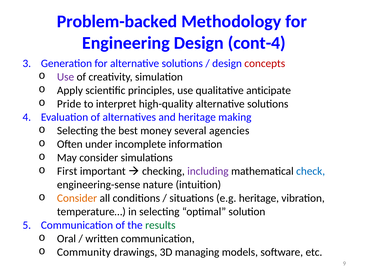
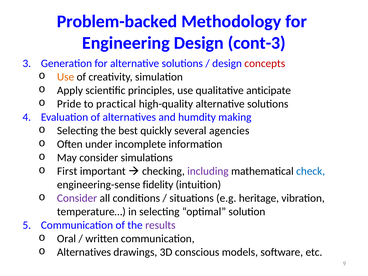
cont-4: cont-4 -> cont-3 (257, 43)
Use colour: purple -> orange (66, 77)
interpret: interpret -> practical (116, 104)
and heritage: heritage -> humdity (197, 117)
money: money -> quickly (156, 131)
nature: nature -> fidelity (158, 185)
Consider colour: orange -> purple (77, 198)
results colour: green -> purple (160, 225)
Community: Community -> Alternatives (84, 252)
managing: managing -> conscious (197, 252)
